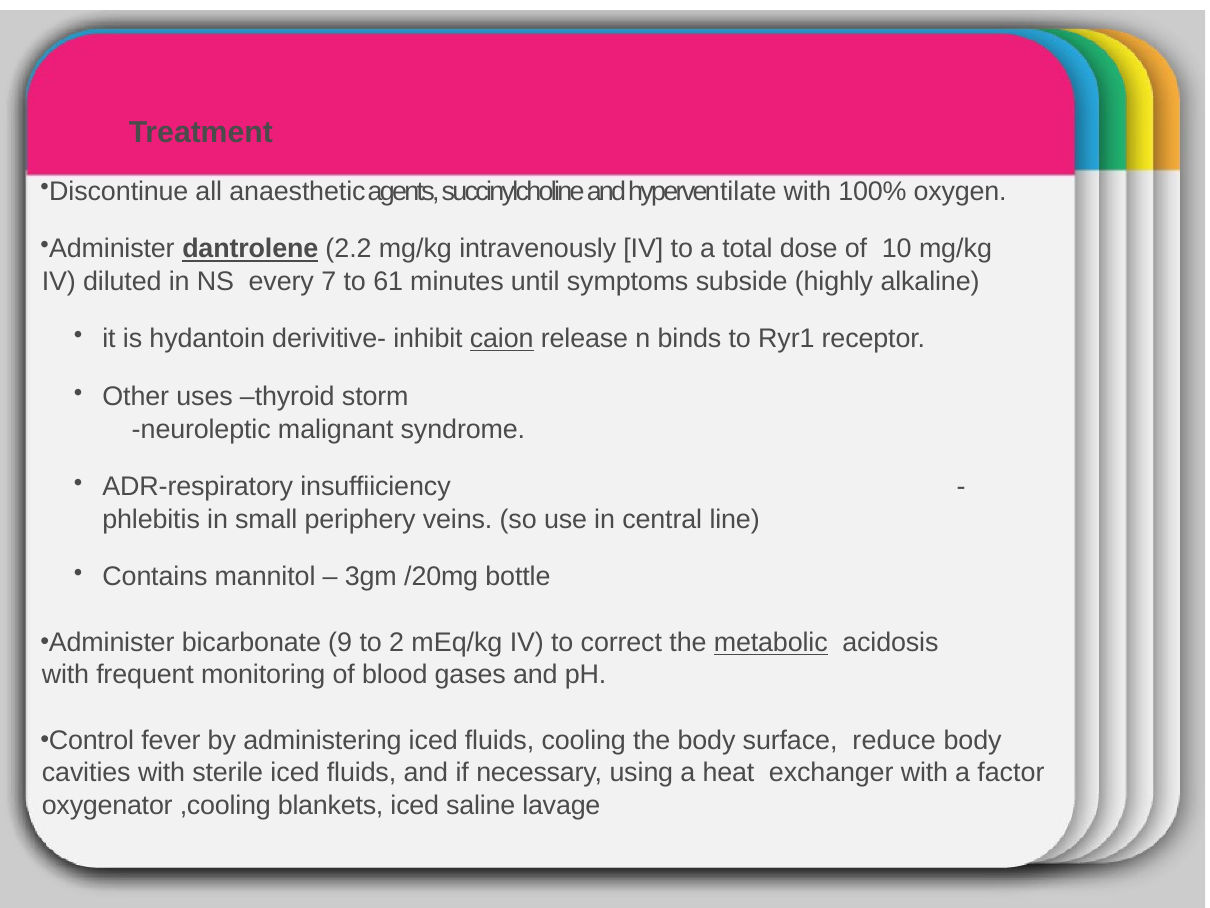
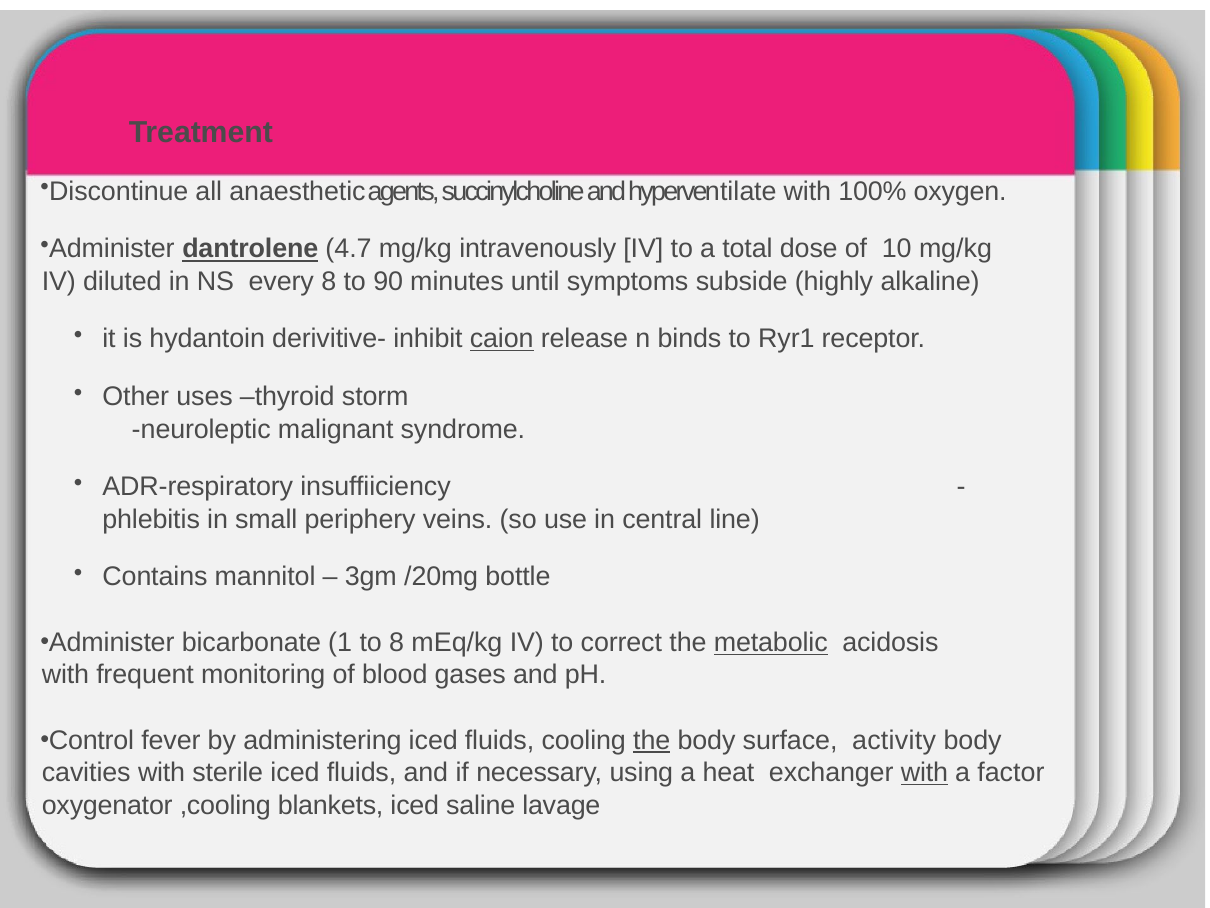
2.2: 2.2 -> 4.7 (349, 249)
every 7: 7 -> 8 (329, 281)
61: 61 -> 90 (388, 281)
9: 9 -> 1 (340, 642)
to 2: 2 -> 8 (397, 642)
the underline: none -> present (652, 740)
reduce: reduce -> activity (894, 740)
with underline: none -> present (924, 773)
